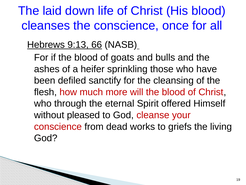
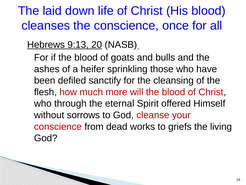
66: 66 -> 20 (97, 45)
pleased: pleased -> sorrows (83, 115)
